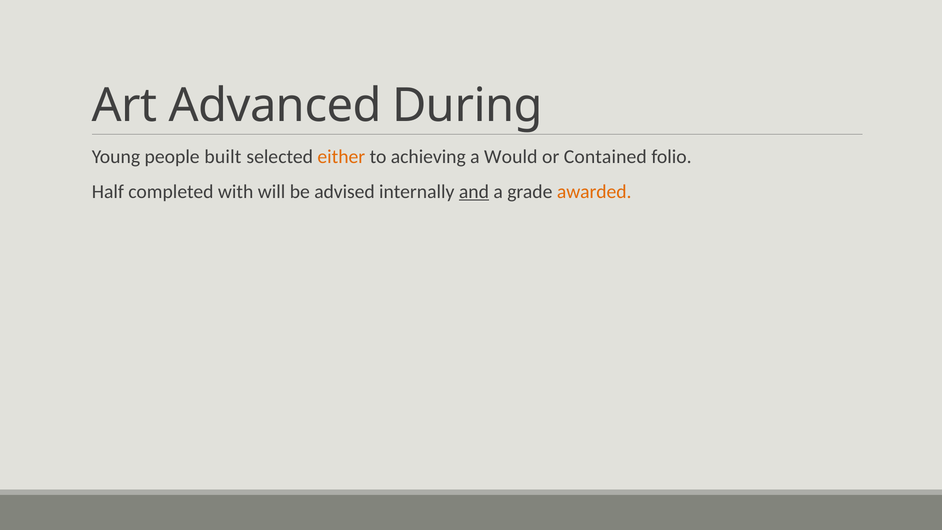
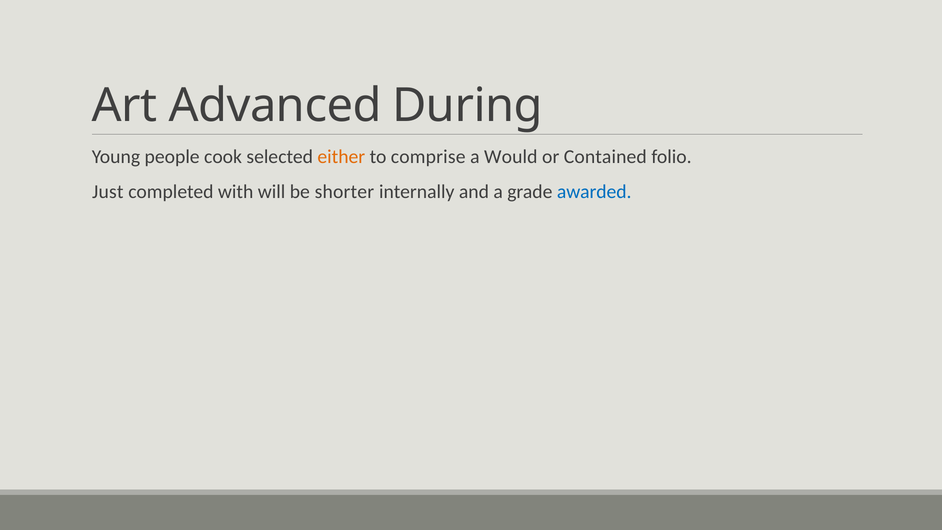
built: built -> cook (223, 157)
achieving: achieving -> comprise (428, 157)
Half: Half -> Just (108, 192)
advised: advised -> shorter (344, 192)
and underline: present -> none (474, 192)
awarded colour: orange -> blue (594, 192)
